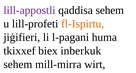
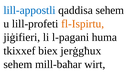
lill-appostli colour: purple -> blue (29, 10)
inberkuk: inberkuk -> jerġgħux (81, 51)
mill-mirra: mill-mirra -> mill-baħar (58, 65)
